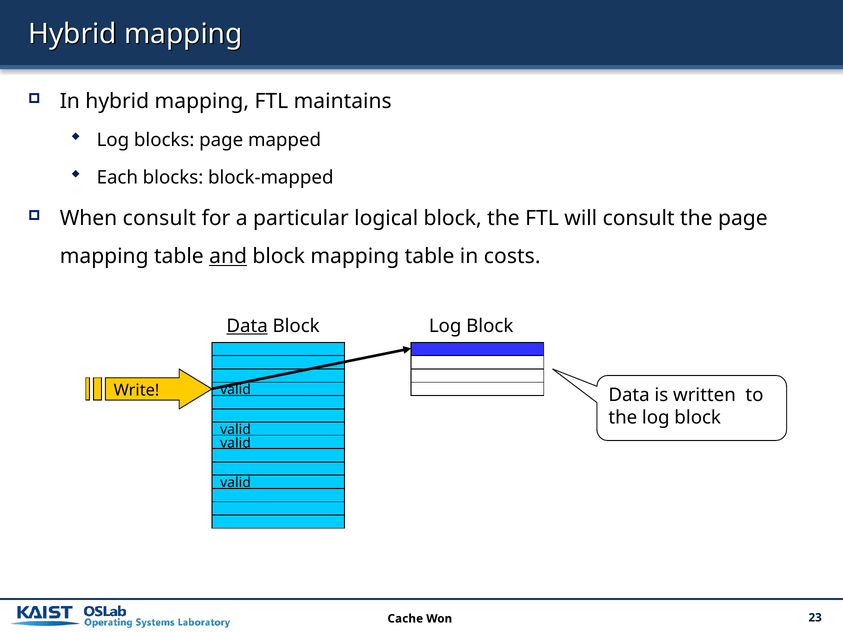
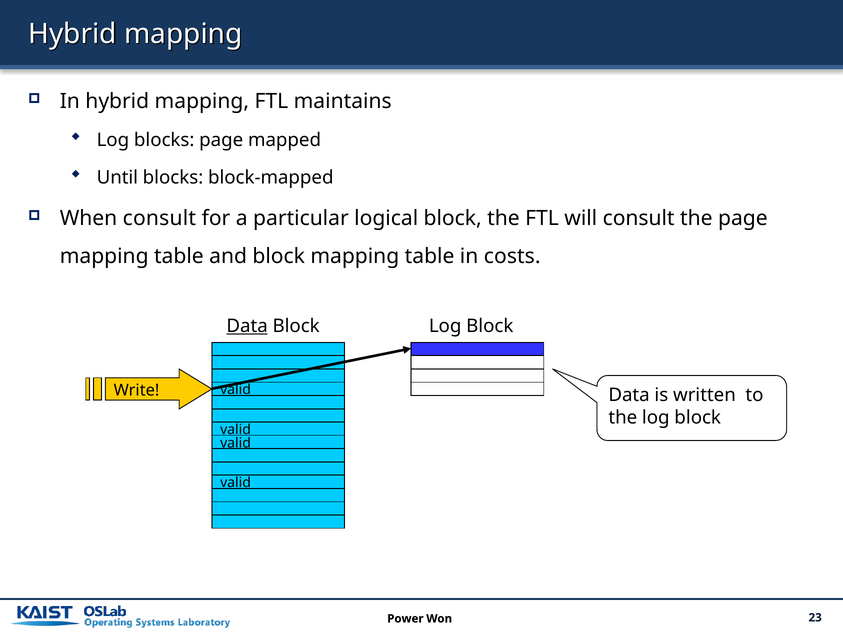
Each: Each -> Until (117, 178)
and underline: present -> none (228, 256)
Cache: Cache -> Power (405, 619)
